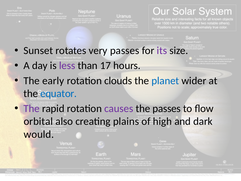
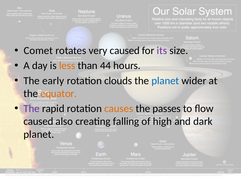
Sunset: Sunset -> Comet (38, 51)
very passes: passes -> caused (125, 51)
less colour: purple -> orange (67, 66)
17: 17 -> 44 (105, 66)
equator colour: blue -> orange (59, 93)
causes colour: purple -> orange (119, 108)
orbital: orbital -> caused (38, 121)
plains: plains -> falling (126, 121)
would: would -> planet (39, 134)
